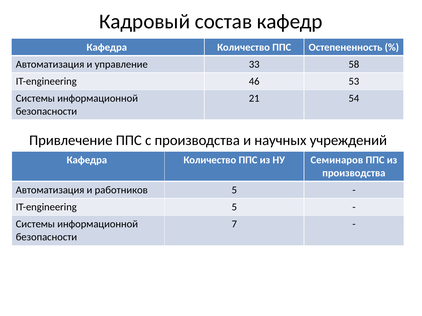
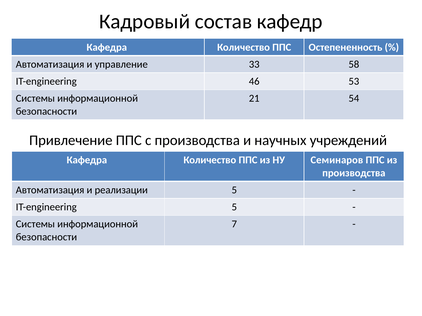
работников: работников -> реализации (121, 190)
